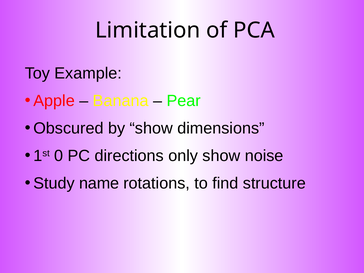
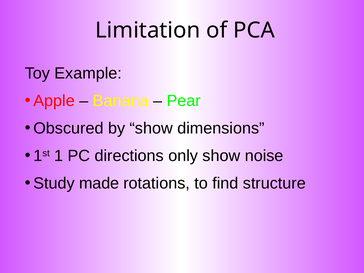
0: 0 -> 1 (59, 156)
name: name -> made (99, 183)
